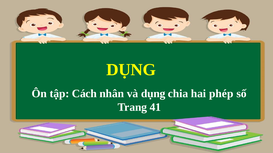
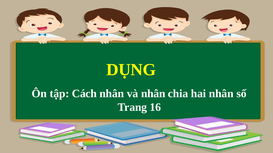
và dụng: dụng -> nhân (153, 94)
hai phép: phép -> nhân (221, 94)
41: 41 -> 16 (155, 108)
